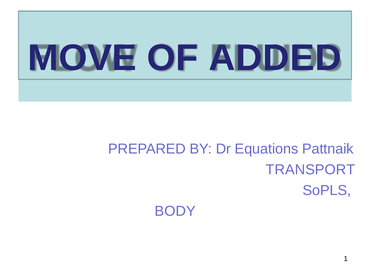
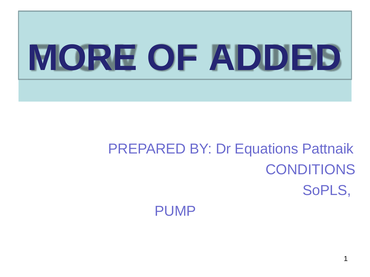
MOVE: MOVE -> MORE (82, 58)
TRANSPORT: TRANSPORT -> CONDITIONS (311, 170)
BODY: BODY -> PUMP (175, 211)
